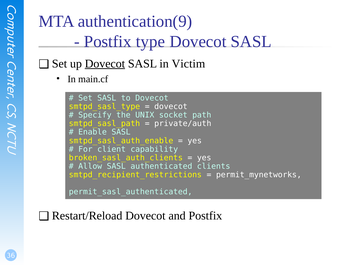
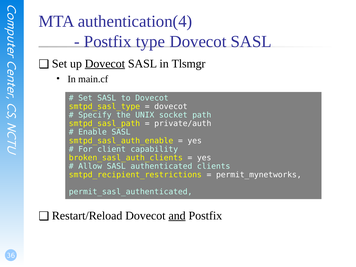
authentication(9: authentication(9 -> authentication(4 (135, 21)
Victim: Victim -> Tlsmgr (189, 64)
and underline: none -> present (177, 216)
